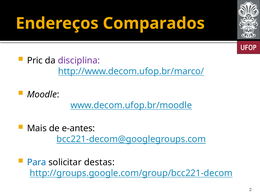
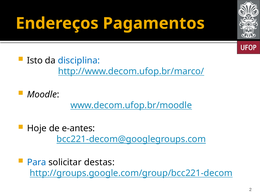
Comparados: Comparados -> Pagamentos (154, 23)
Pric: Pric -> Isto (35, 61)
disciplina colour: purple -> blue (79, 61)
Mais: Mais -> Hoje (37, 128)
